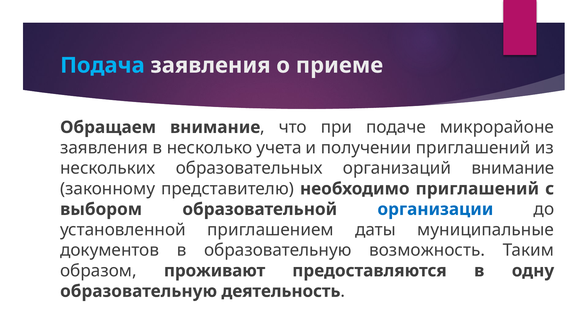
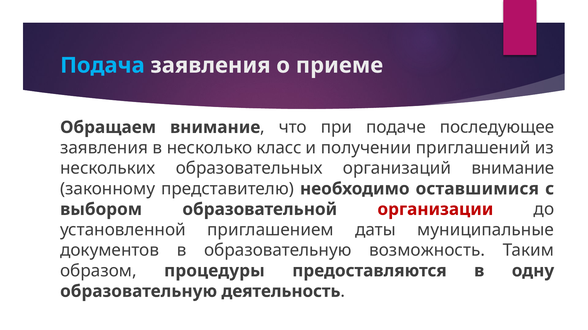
микрорайоне: микрорайоне -> последующее (497, 128)
учета: учета -> класс (279, 148)
необходимо приглашений: приглашений -> оставшимися (477, 189)
организации colour: blue -> red (435, 210)
проживают: проживают -> процедуры (214, 271)
